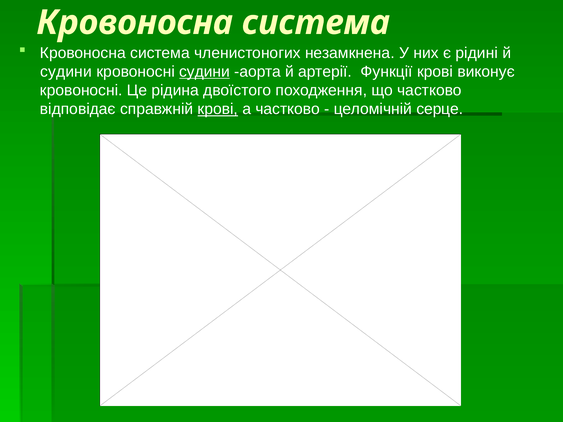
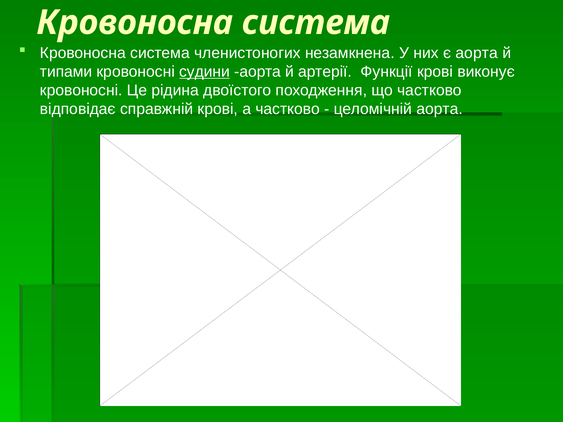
є рідині: рідині -> аорта (477, 53)
судини: судини -> типами (66, 72)
крові underline: present -> none (218, 109)
целомічній серце: серце -> аорта (440, 109)
